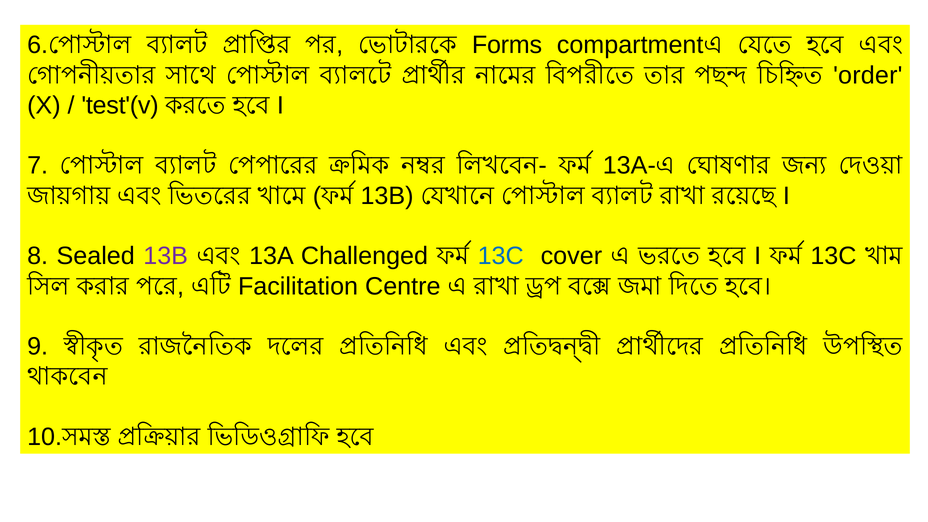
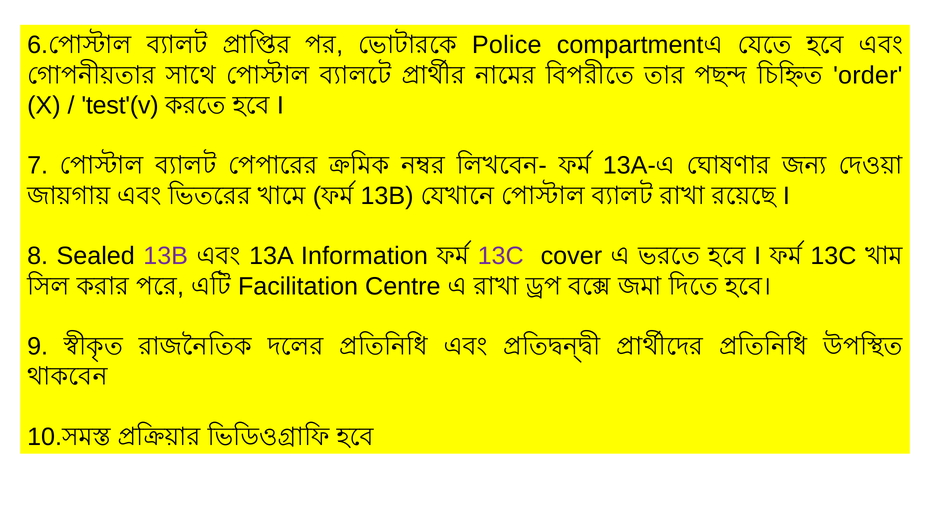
Forms: Forms -> Police (507, 45)
Challenged: Challenged -> Information (364, 256)
13C colour: blue -> purple (501, 256)
